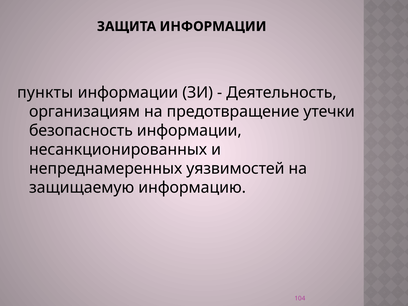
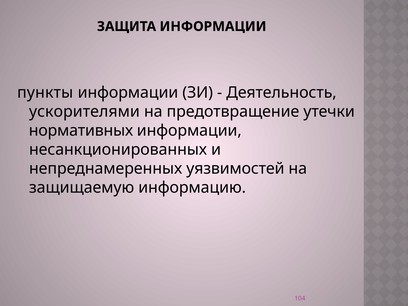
организациям: организациям -> ускорителями (84, 112)
безопасность: безопасность -> нормативных (81, 131)
